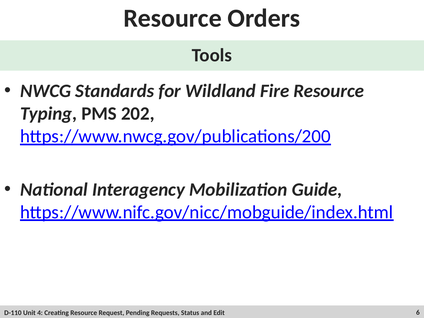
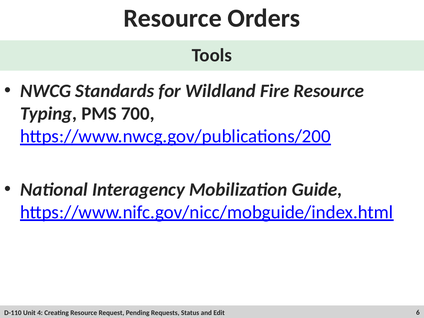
202: 202 -> 700 (138, 114)
